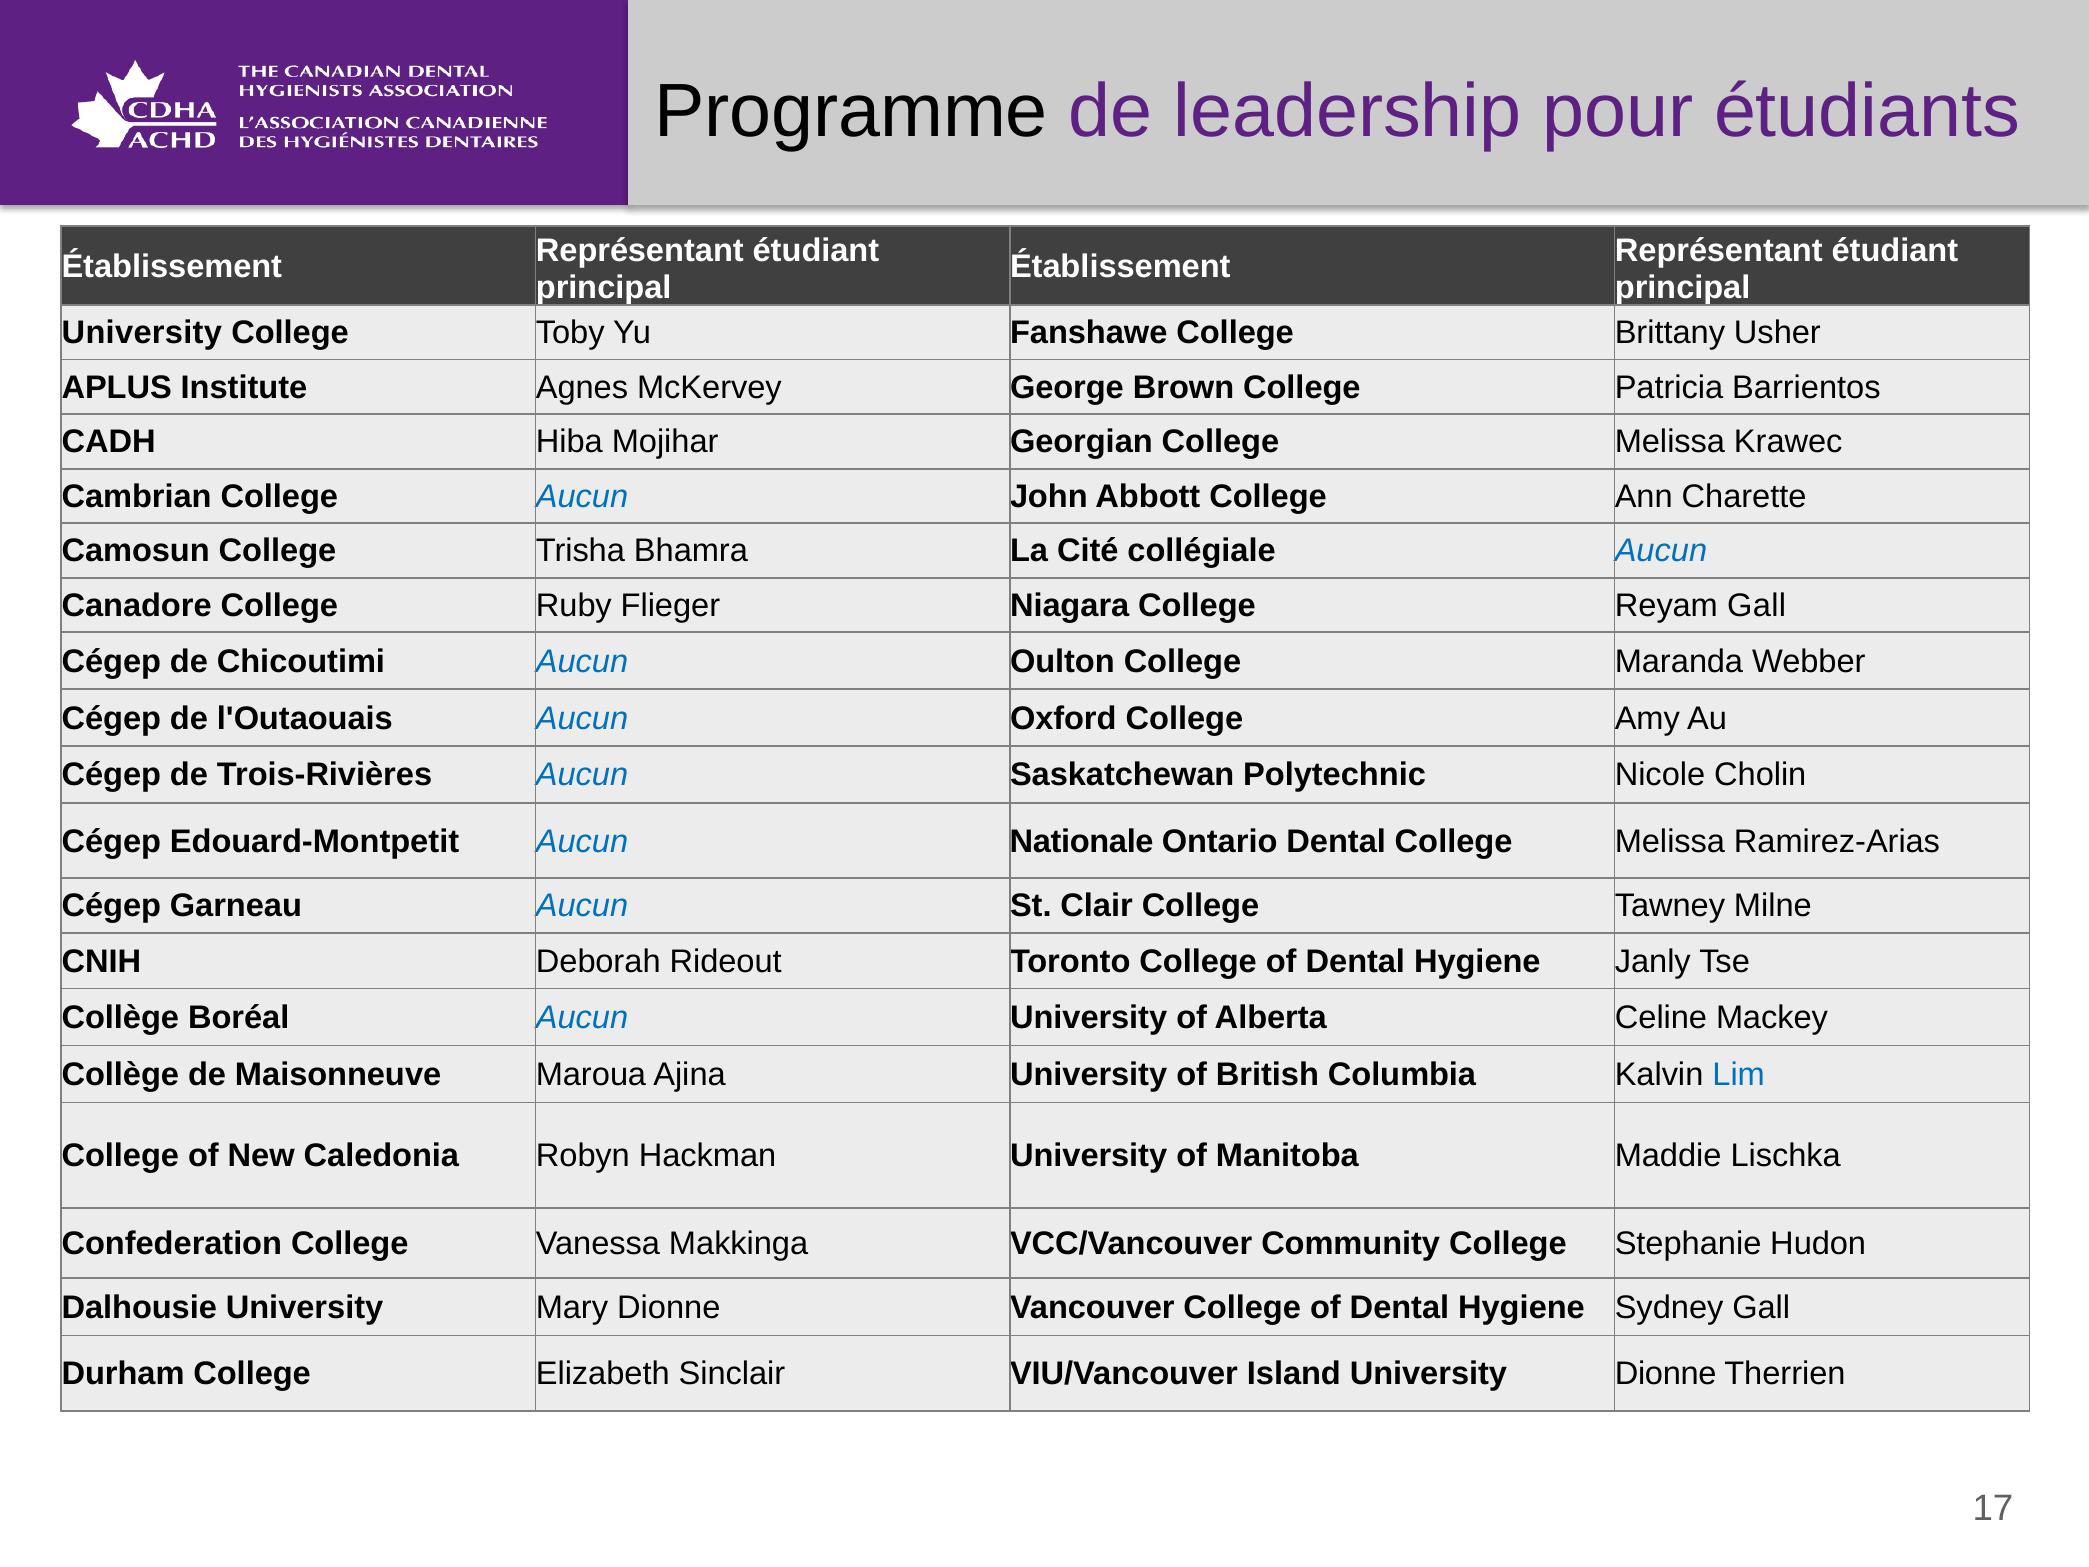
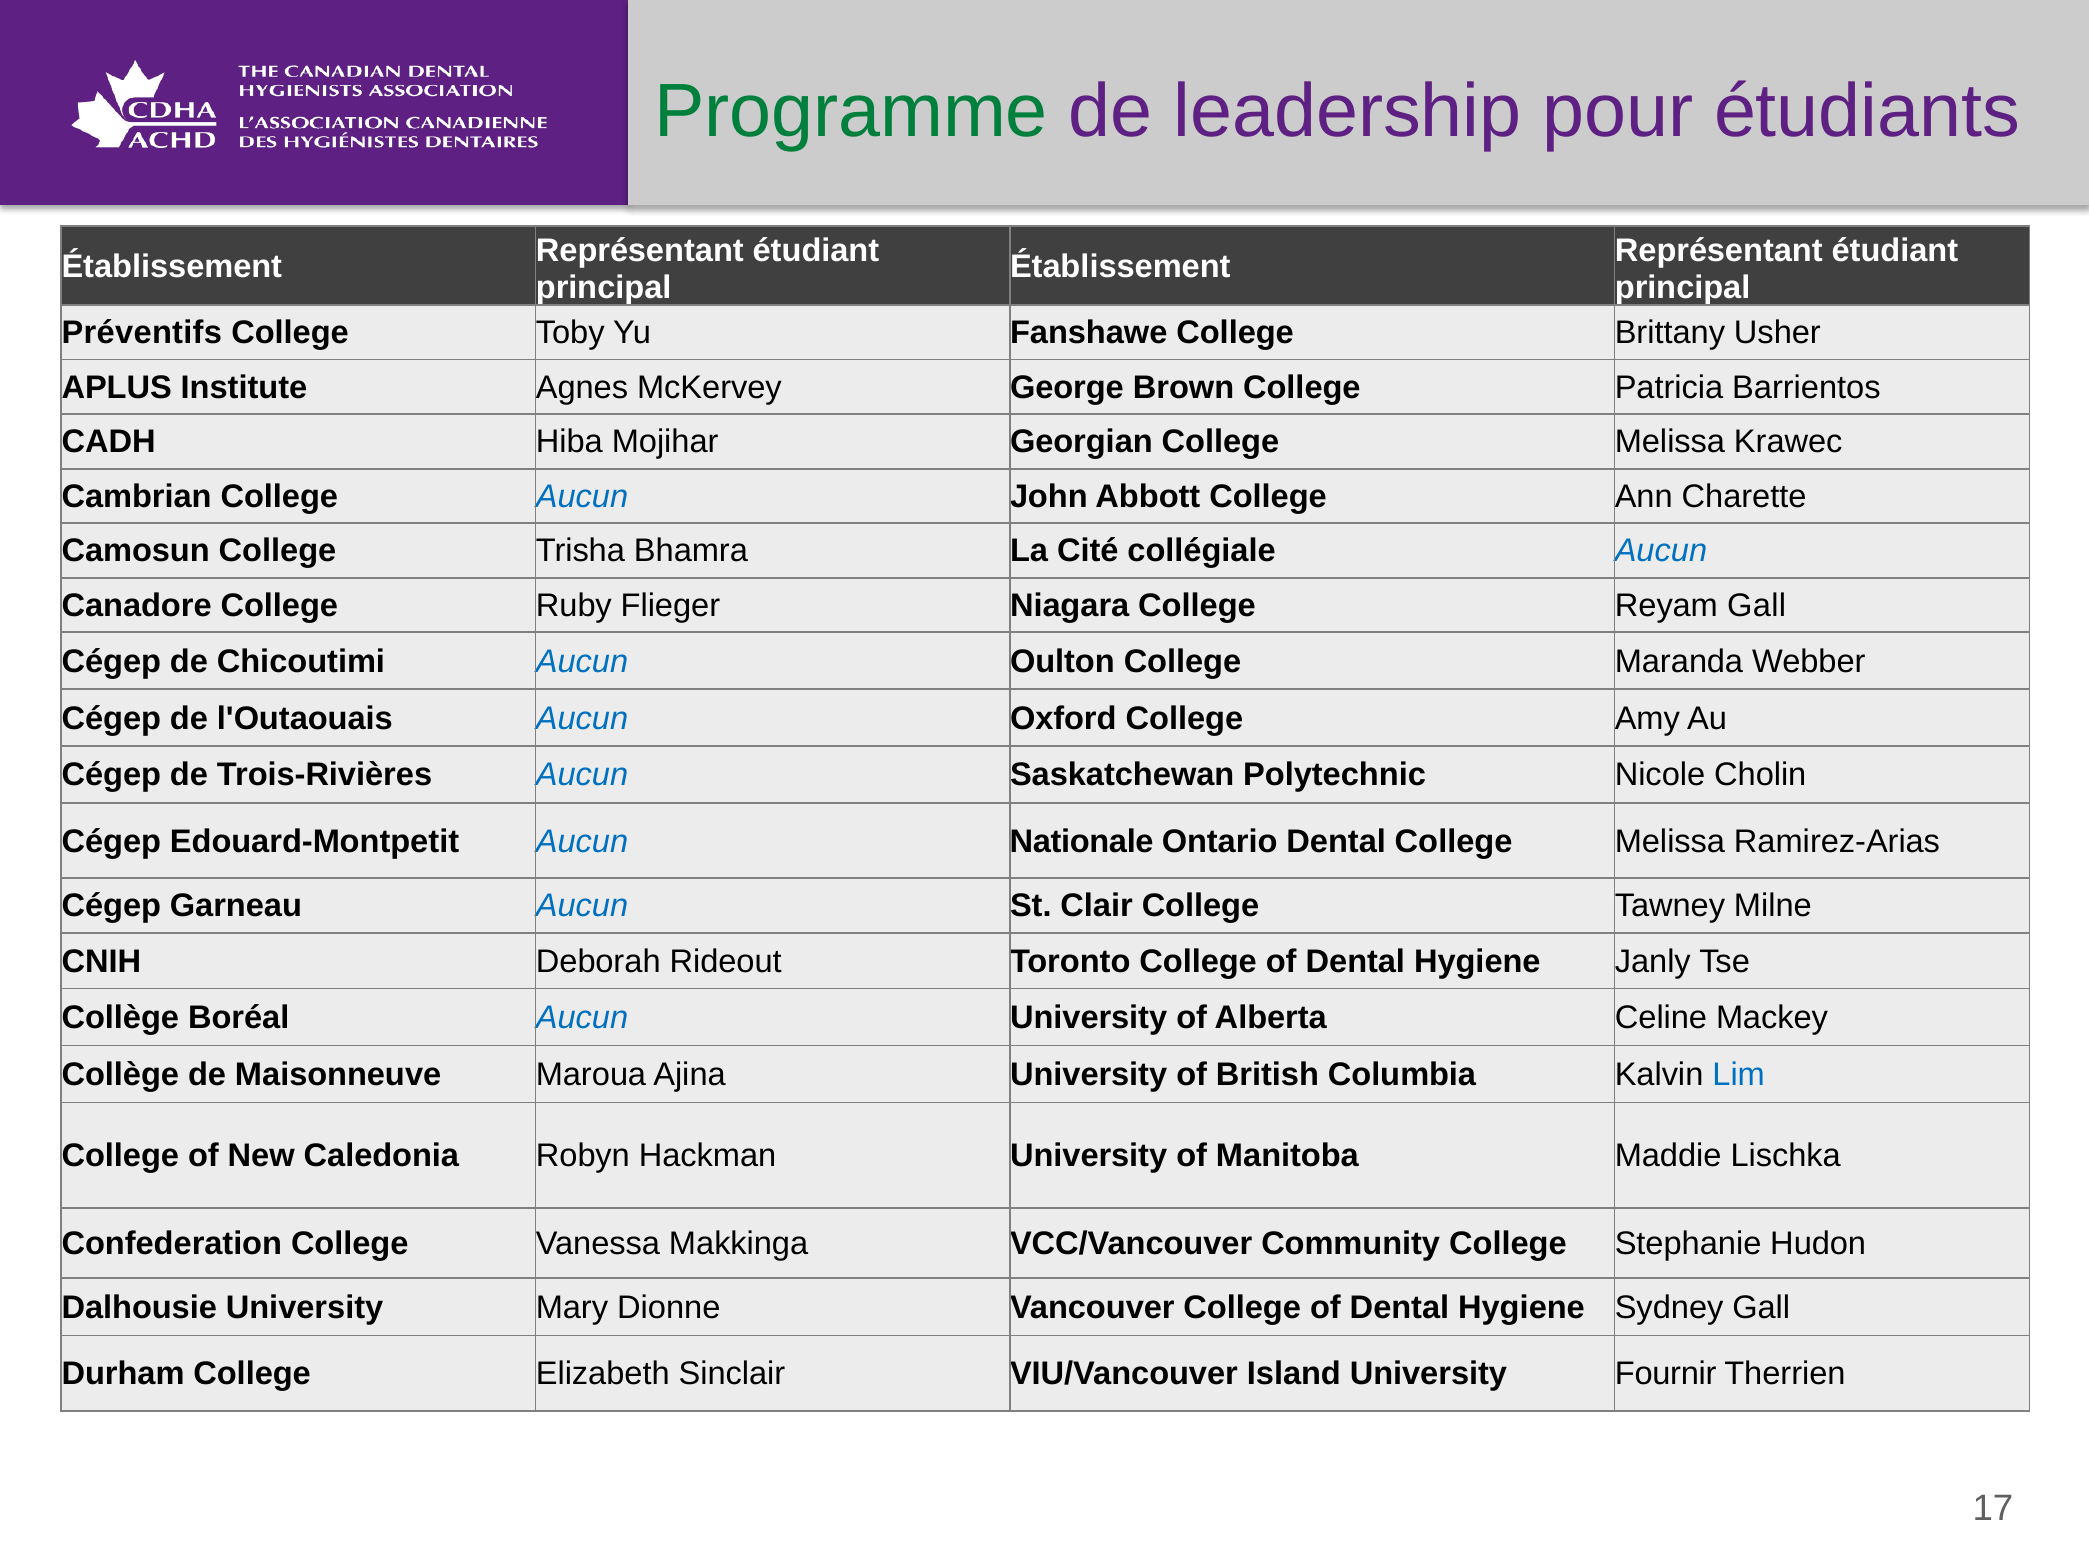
Programme colour: black -> green (851, 112)
University: University -> Préventifs (142, 333)
University Dionne: Dionne -> Fournir (1666, 1374)
